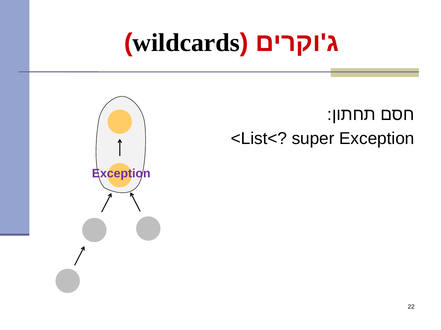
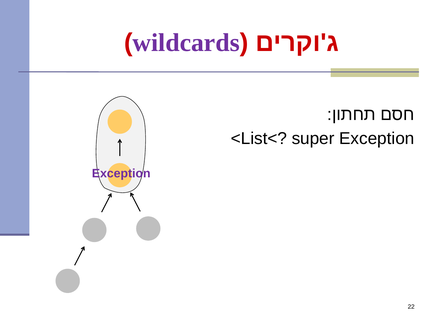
wildcards colour: black -> purple (186, 43)
